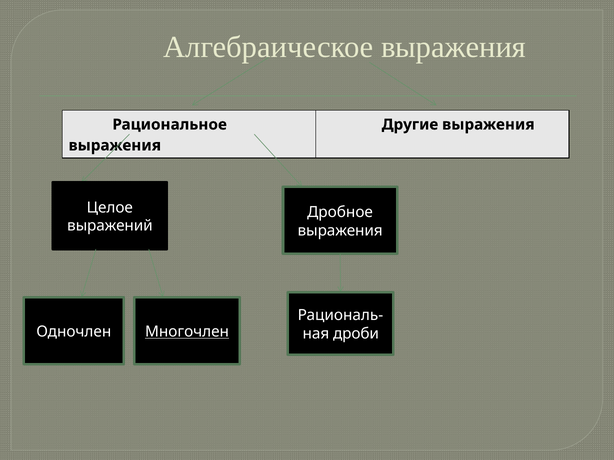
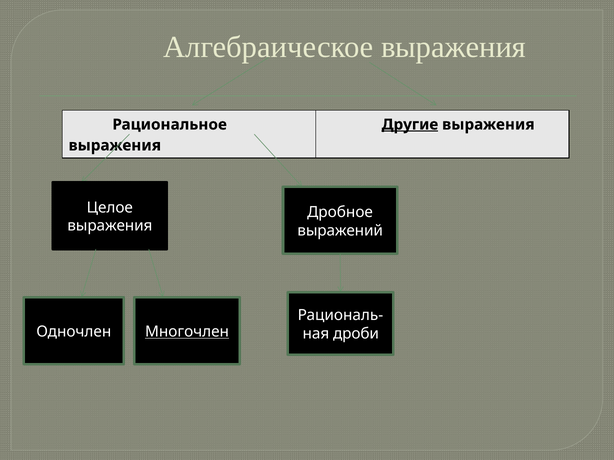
Другие underline: none -> present (410, 125)
выражений: выражений -> выражения (110, 226)
выражения: выражения -> выражений (340, 231)
